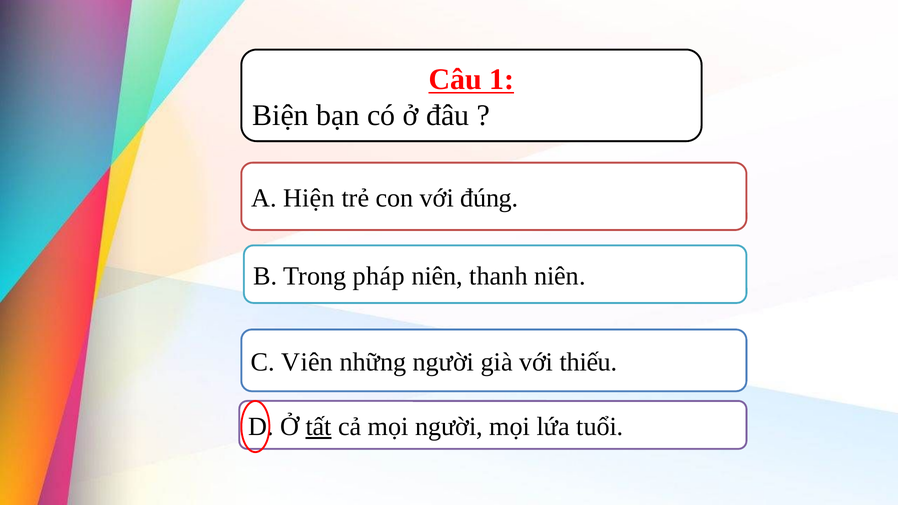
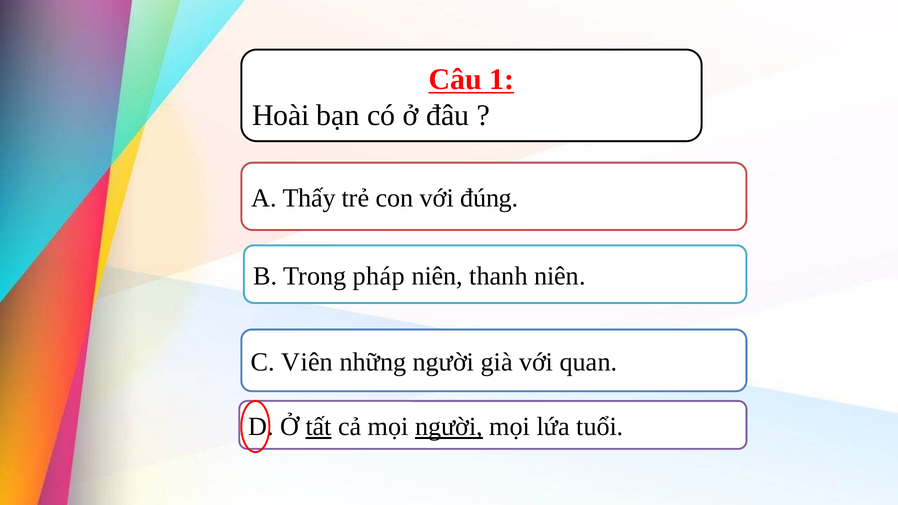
Biện: Biện -> Hoài (281, 115)
Hiện: Hiện -> Thấy (309, 198)
thiếu: thiếu -> quan (588, 362)
người underline: none -> present (449, 427)
